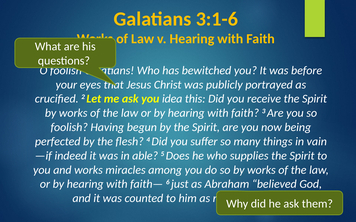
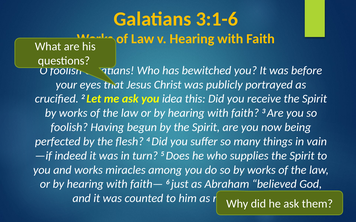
able: able -> turn (145, 156)
